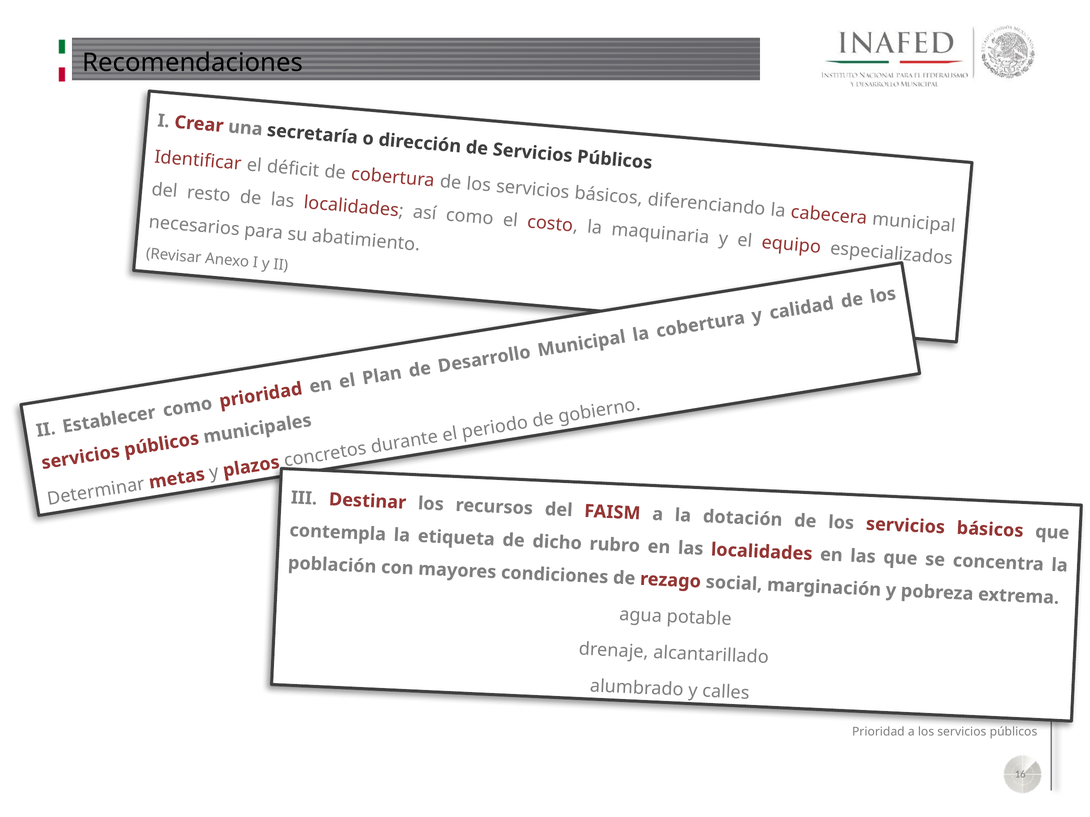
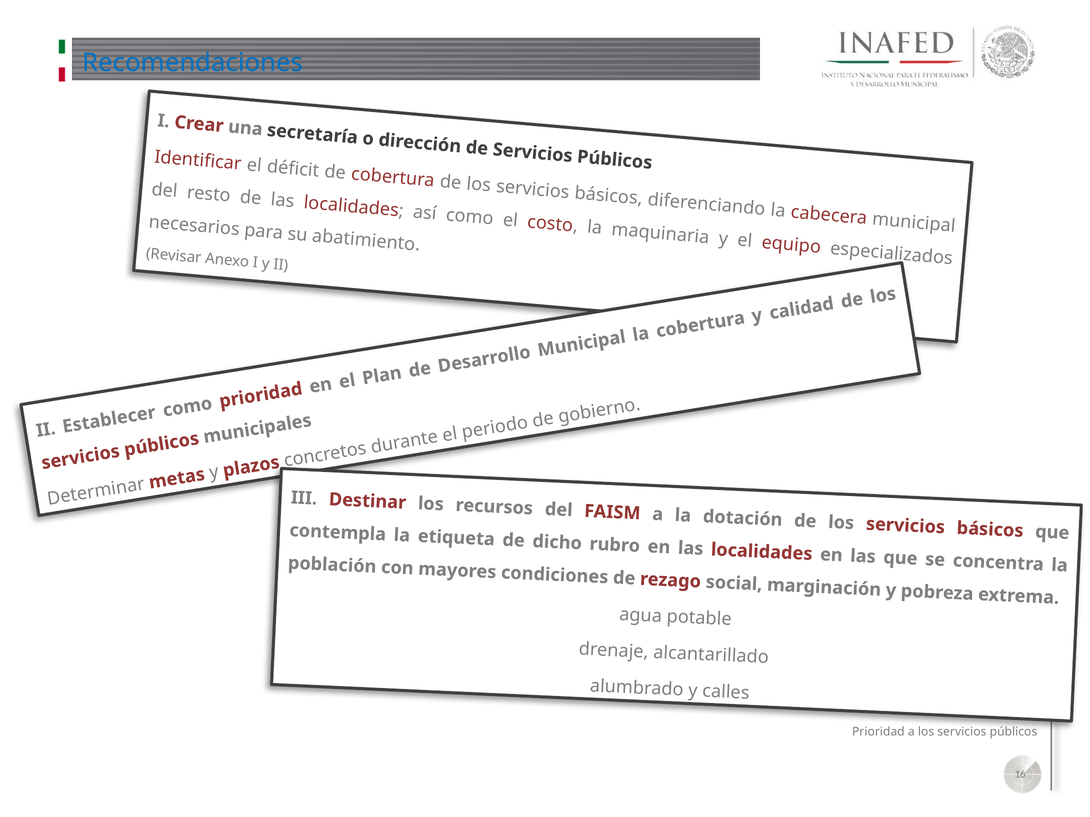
Recomendaciones colour: black -> blue (193, 63)
